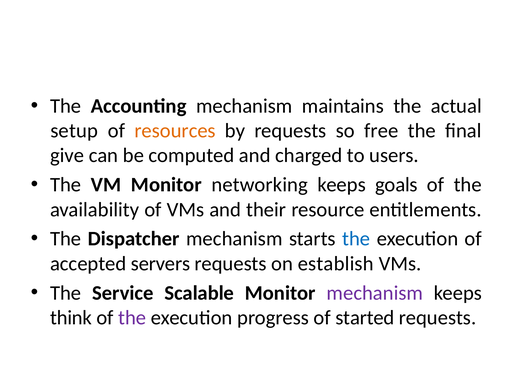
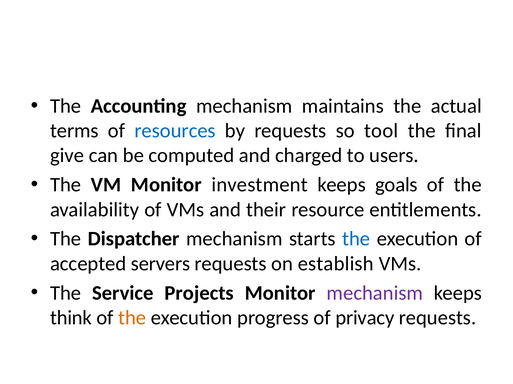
setup: setup -> terms (74, 131)
resources colour: orange -> blue (175, 131)
free: free -> tool (381, 131)
networking: networking -> investment (260, 185)
Scalable: Scalable -> Projects (199, 293)
the colour: purple -> orange (132, 318)
started: started -> privacy (365, 318)
